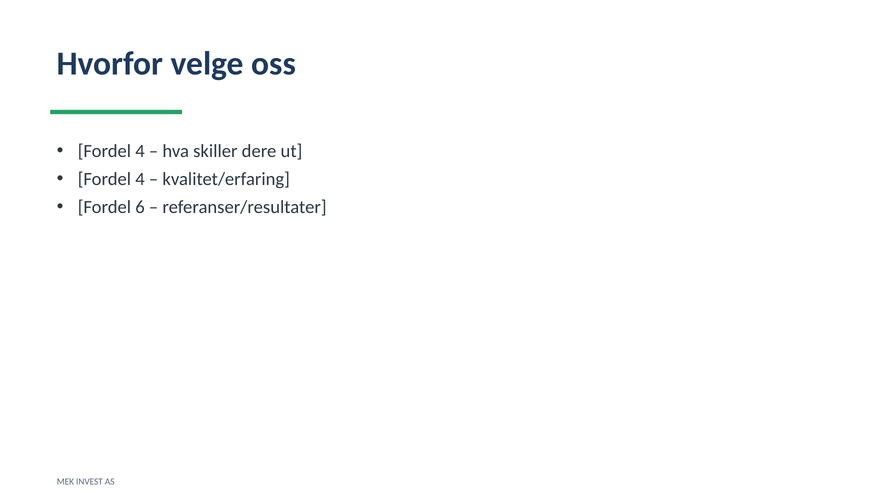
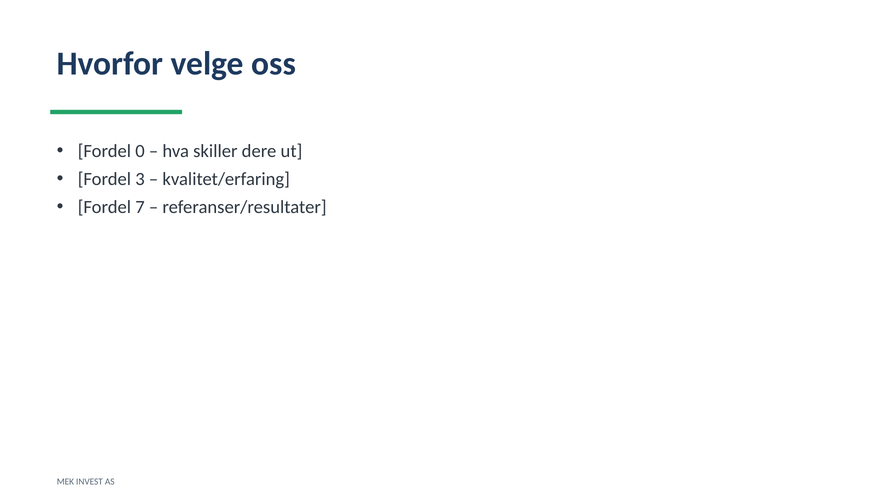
4: 4 -> 0 (140, 151)
4: 4 -> 3 (140, 179)
6: 6 -> 7 (140, 207)
